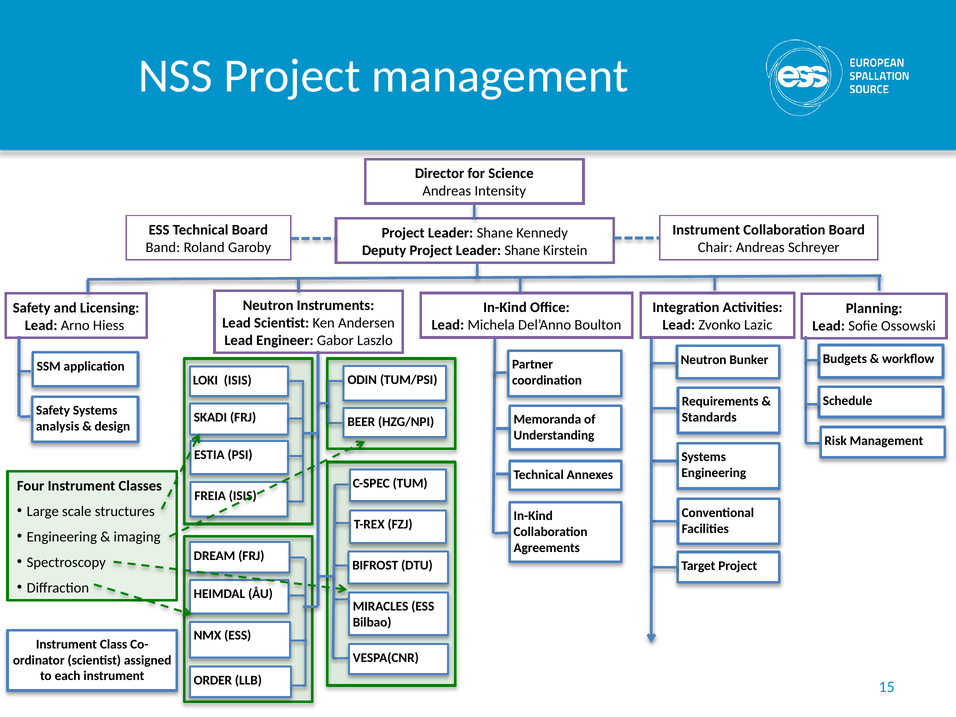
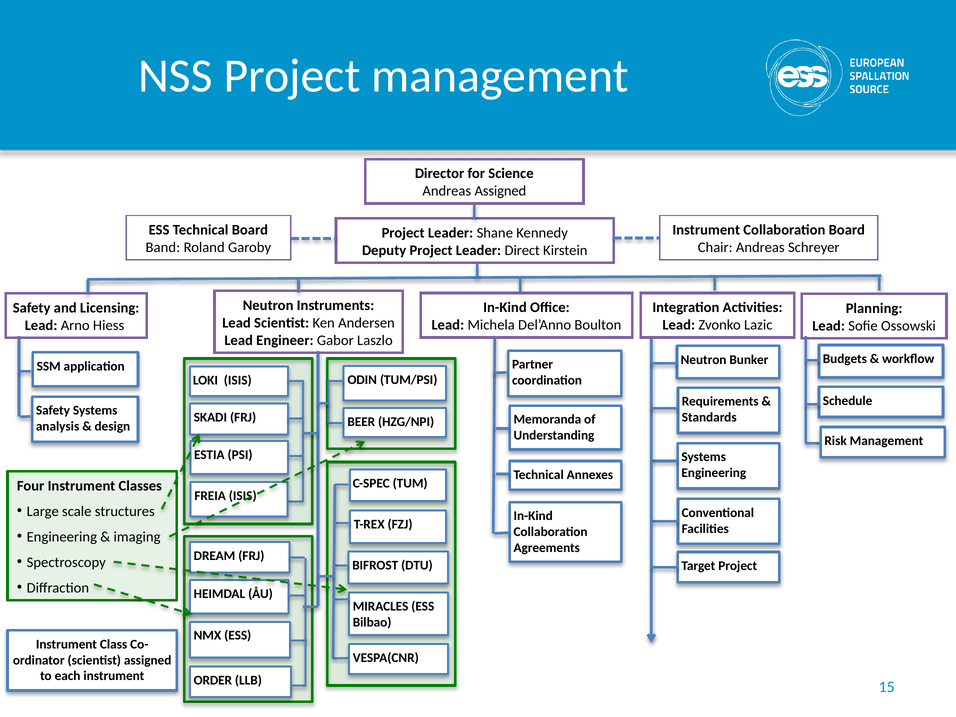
Andreas Intensity: Intensity -> Assigned (500, 191)
Deputy Project Leader Shane: Shane -> Direct (522, 250)
